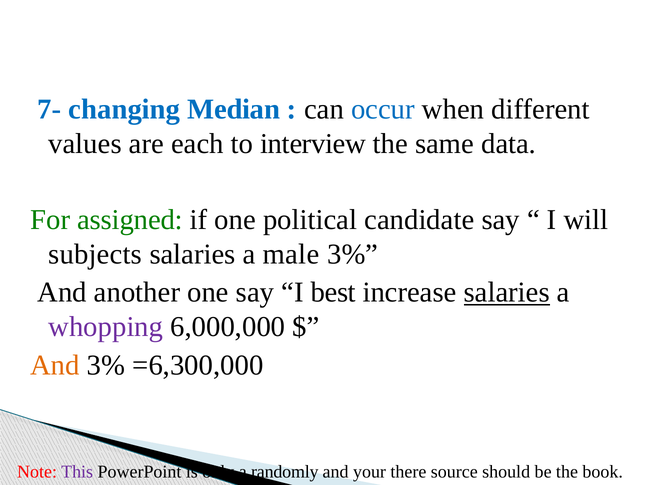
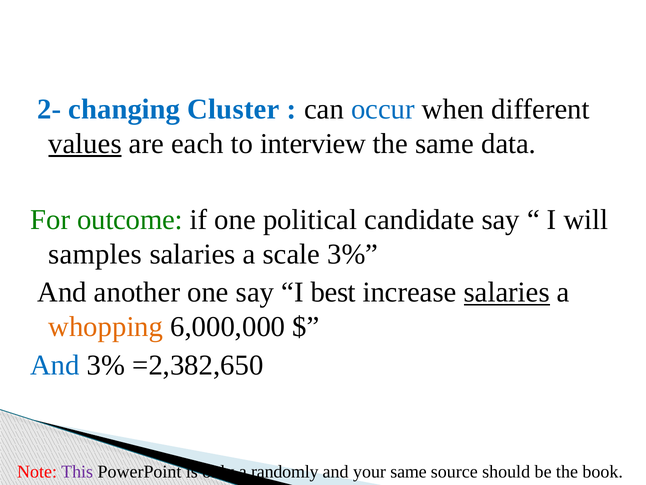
7-: 7- -> 2- (49, 109)
Median: Median -> Cluster (233, 109)
values underline: none -> present (85, 143)
assigned: assigned -> outcome (130, 220)
subjects: subjects -> samples (95, 254)
male: male -> scale (291, 254)
whopping colour: purple -> orange (106, 327)
And colour: orange -> blue (55, 365)
=6,300,000: =6,300,000 -> =2,382,650 (198, 365)
your there: there -> same (408, 471)
